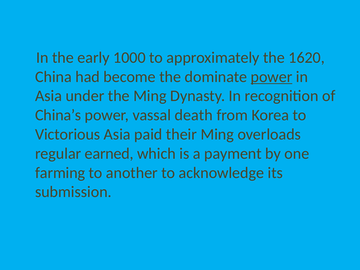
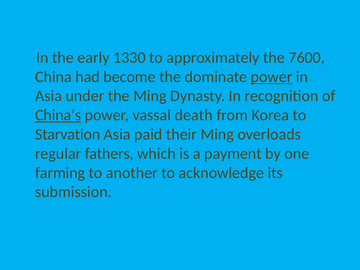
1000: 1000 -> 1330 (129, 58)
1620: 1620 -> 7600 (307, 58)
China’s underline: none -> present (58, 115)
Victorious: Victorious -> Starvation (68, 134)
earned: earned -> fathers (109, 154)
